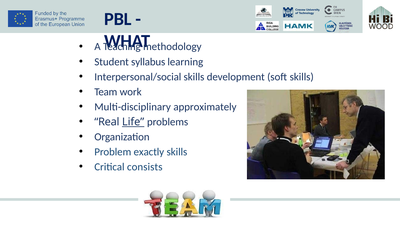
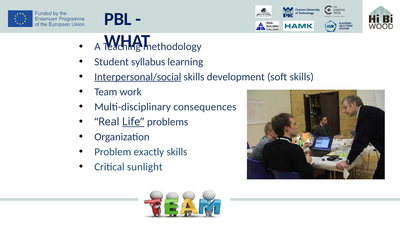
Interpersonal/social underline: none -> present (138, 77)
approximately: approximately -> consequences (205, 107)
consists: consists -> sunlight (145, 167)
